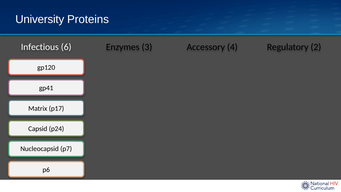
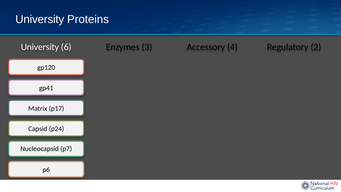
Infectious: Infectious -> University (40, 47)
